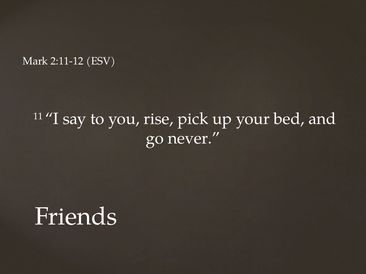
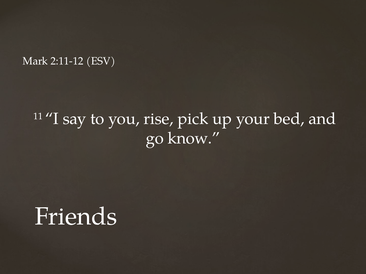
never: never -> know (194, 139)
